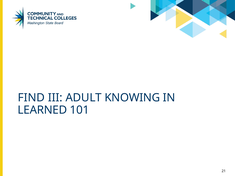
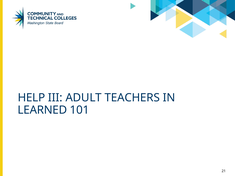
FIND: FIND -> HELP (31, 98)
KNOWING: KNOWING -> TEACHERS (132, 98)
